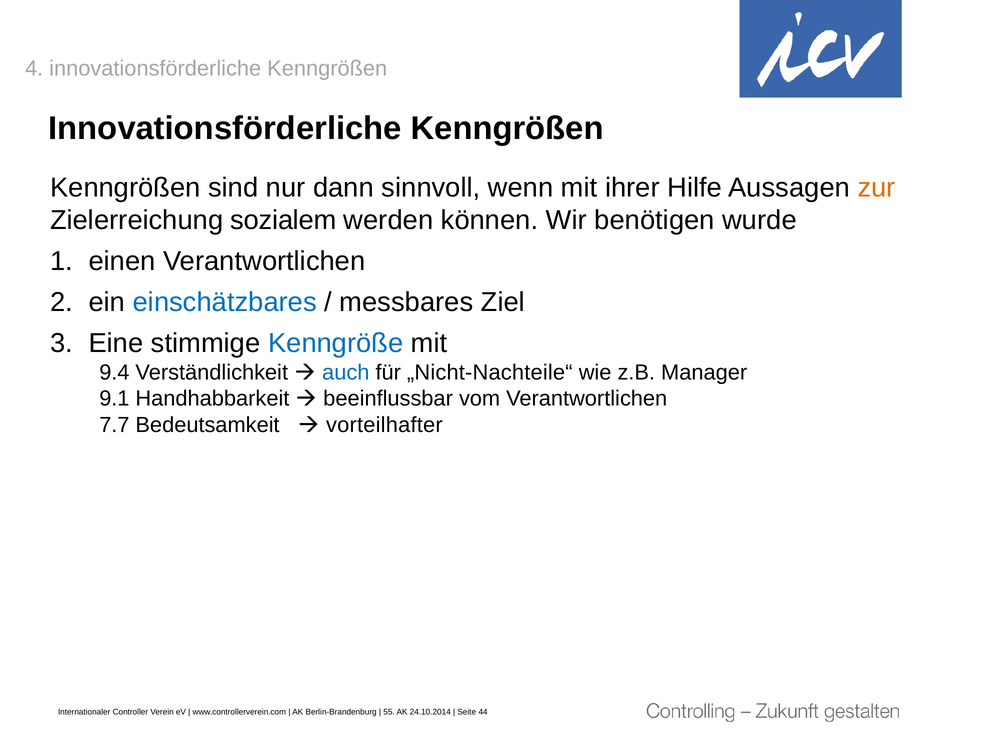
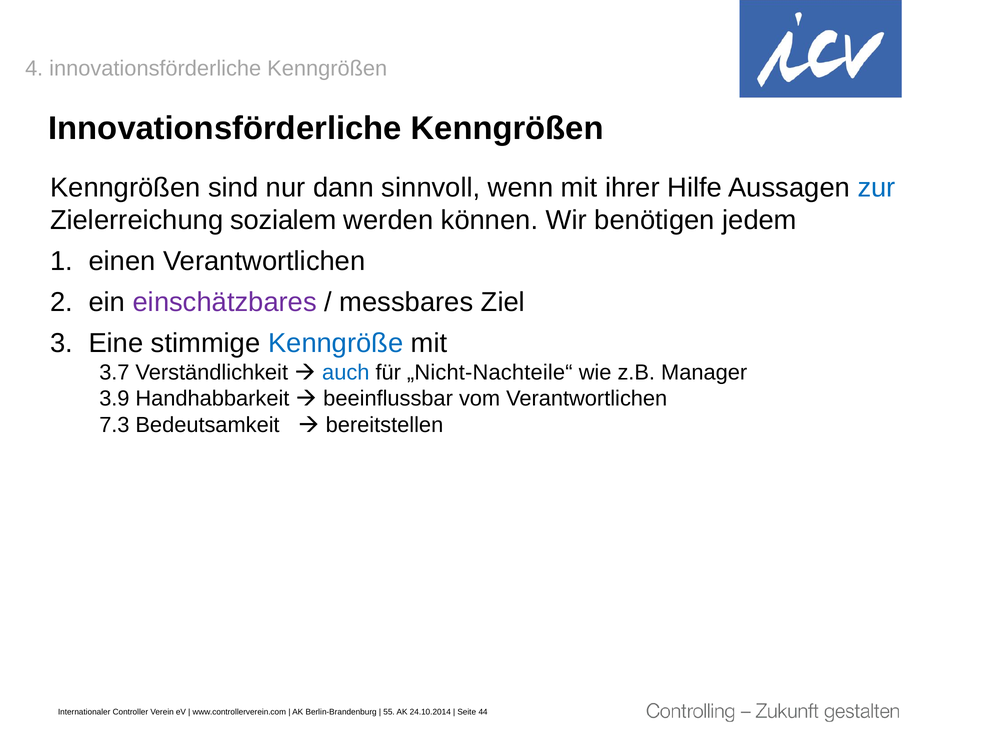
zur colour: orange -> blue (877, 188)
wurde: wurde -> jedem (759, 220)
einschätzbares colour: blue -> purple (225, 302)
9.4: 9.4 -> 3.7 (114, 373)
9.1: 9.1 -> 3.9 (114, 399)
7.7: 7.7 -> 7.3 (114, 425)
vorteilhafter: vorteilhafter -> bereitstellen (384, 425)
